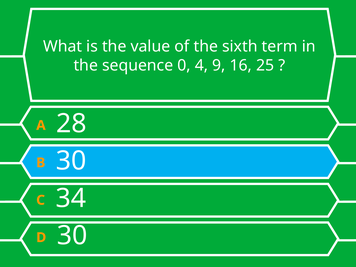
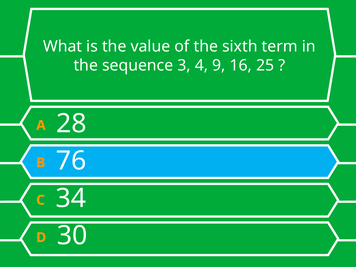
0: 0 -> 3 (184, 65)
B 30: 30 -> 76 (71, 161)
